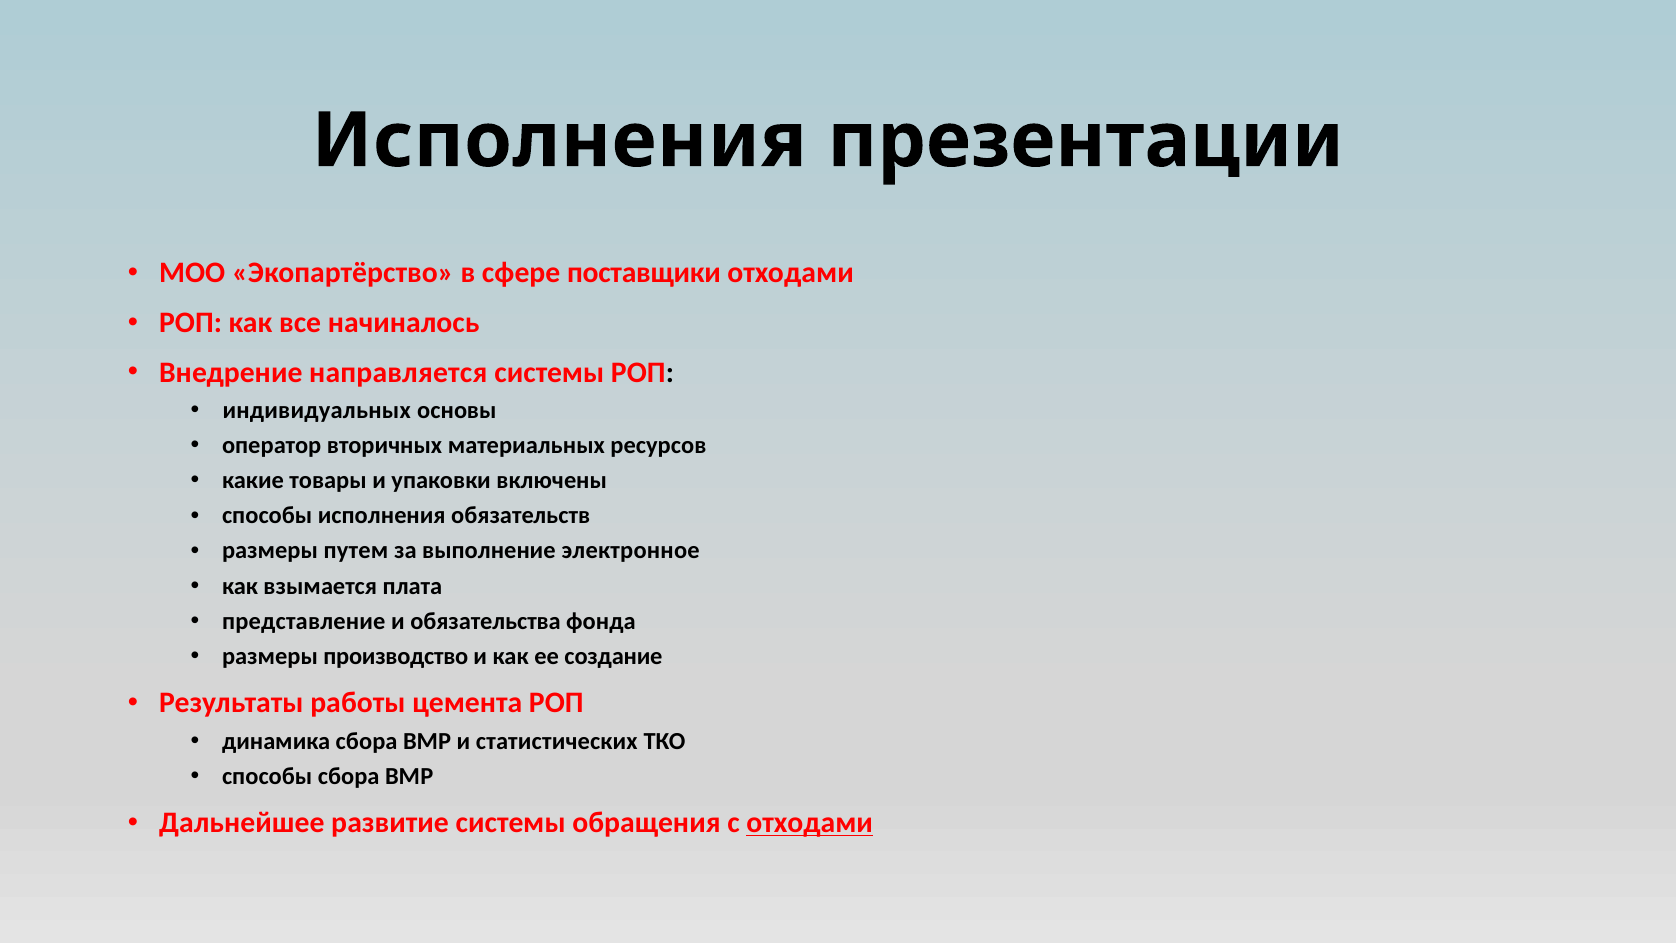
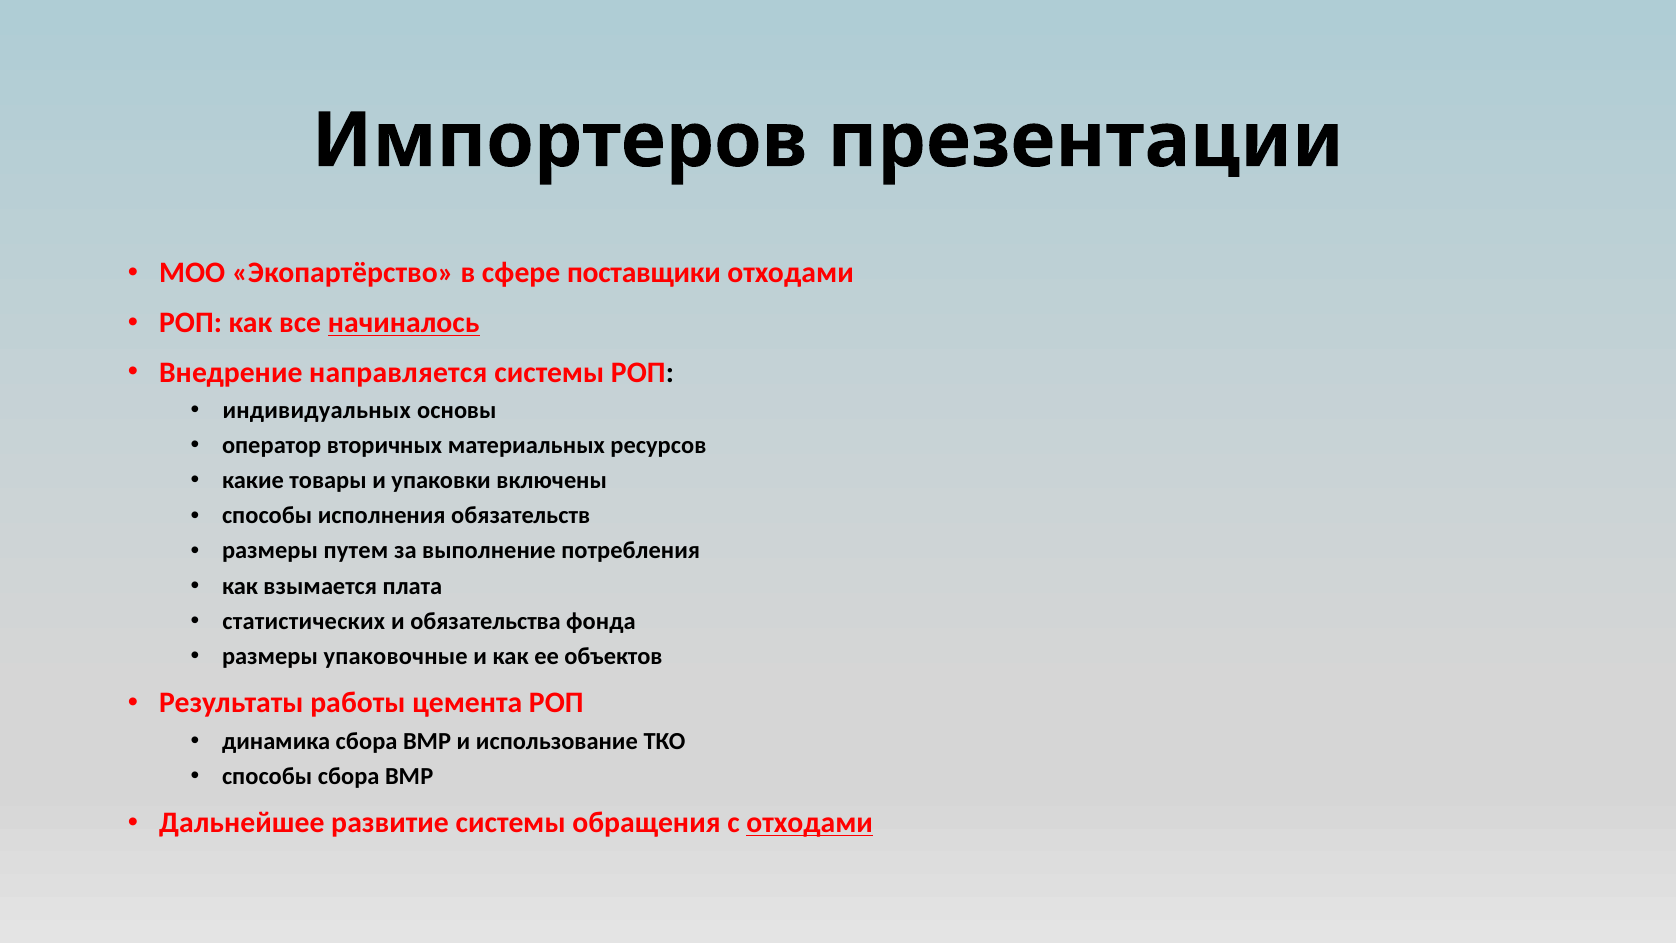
Исполнения: Исполнения -> Импортеров (560, 141)
начиналось underline: none -> present (404, 323)
электронное: электронное -> потребления (631, 551)
представление: представление -> статистических (304, 621)
производство: производство -> упаковочные (396, 656)
создание: создание -> объектов (613, 656)
статистических: статистических -> использование (557, 741)
